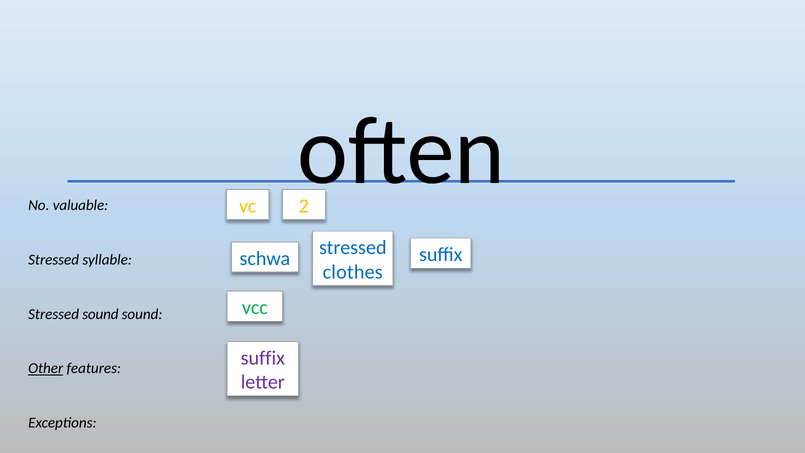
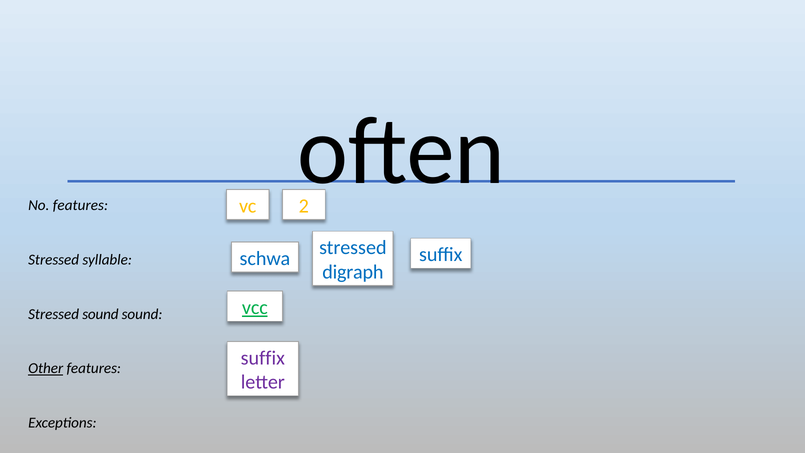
No valuable: valuable -> features (80, 205)
clothes: clothes -> digraph (353, 272)
vcc underline: none -> present (255, 307)
